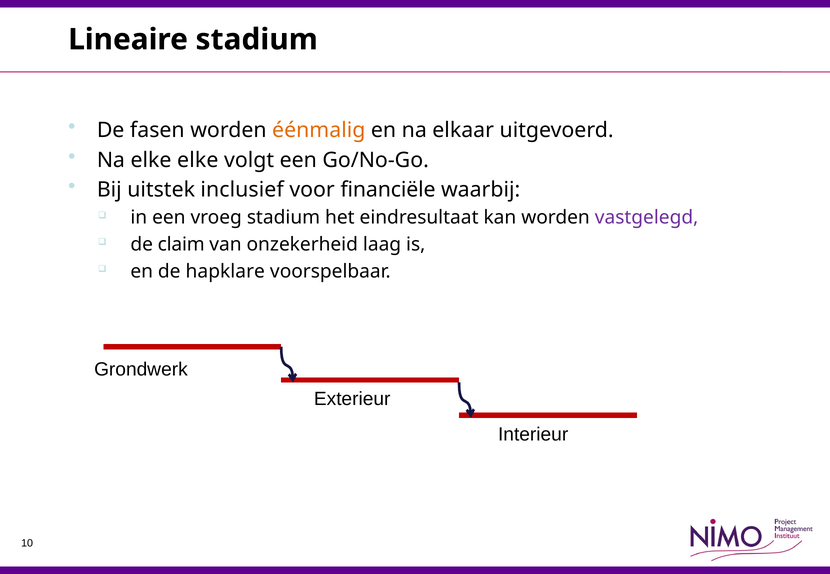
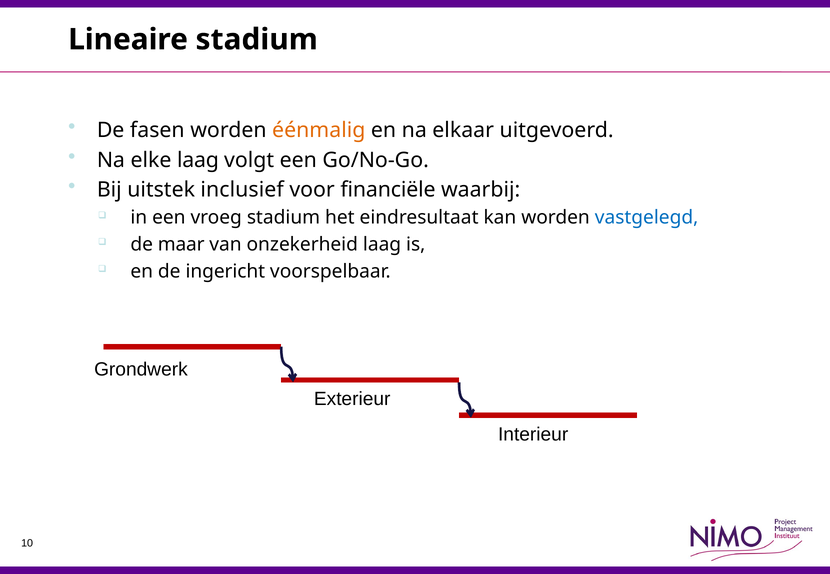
elke elke: elke -> laag (198, 160)
vastgelegd colour: purple -> blue (647, 218)
claim: claim -> maar (181, 245)
hapklare: hapklare -> ingericht (225, 272)
